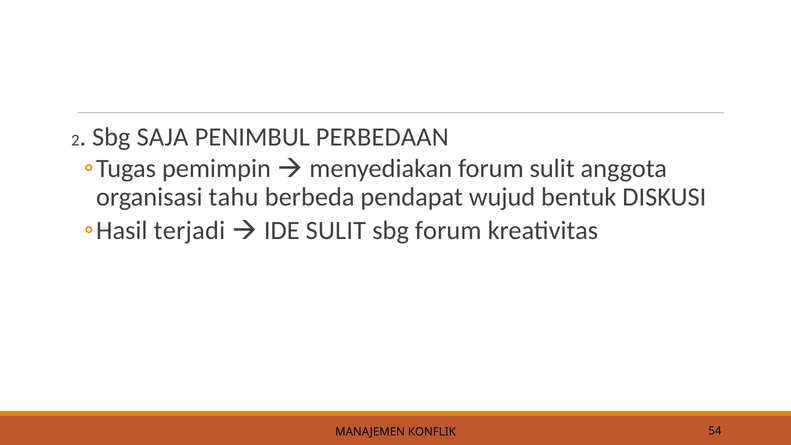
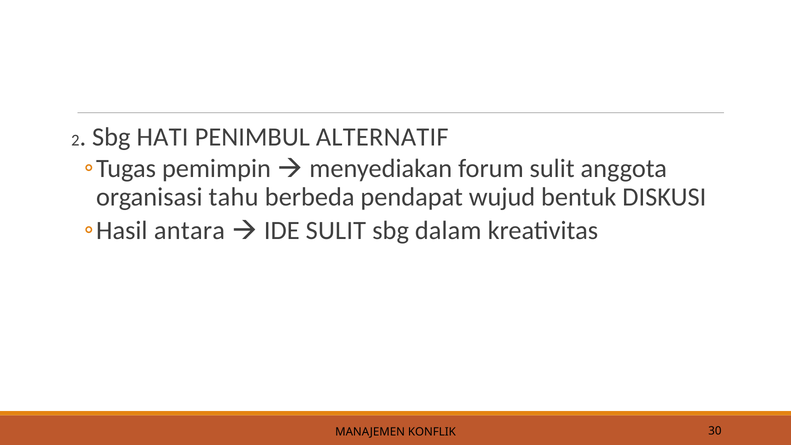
SAJA: SAJA -> HATI (163, 137)
PERBEDAAN: PERBEDAAN -> ALTERNATIF (382, 137)
terjadi: terjadi -> antara (189, 231)
sbg forum: forum -> dalam (448, 231)
54: 54 -> 30 (715, 431)
